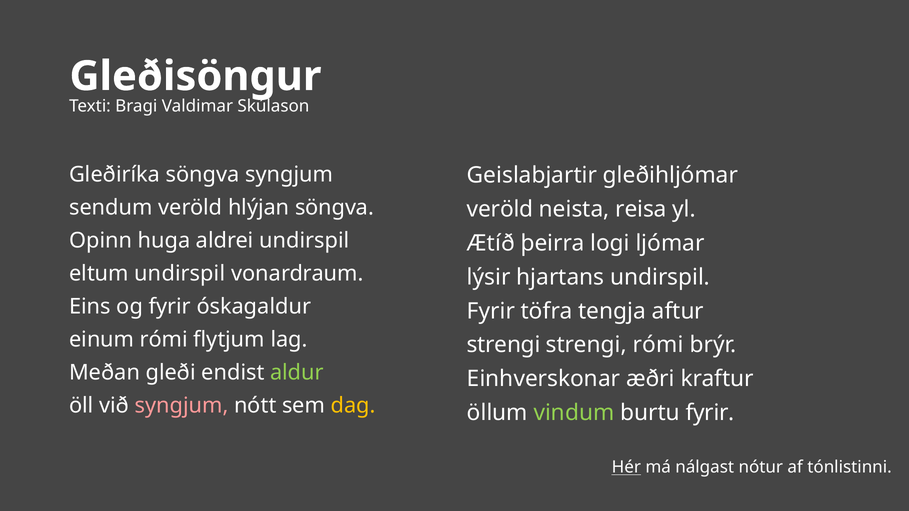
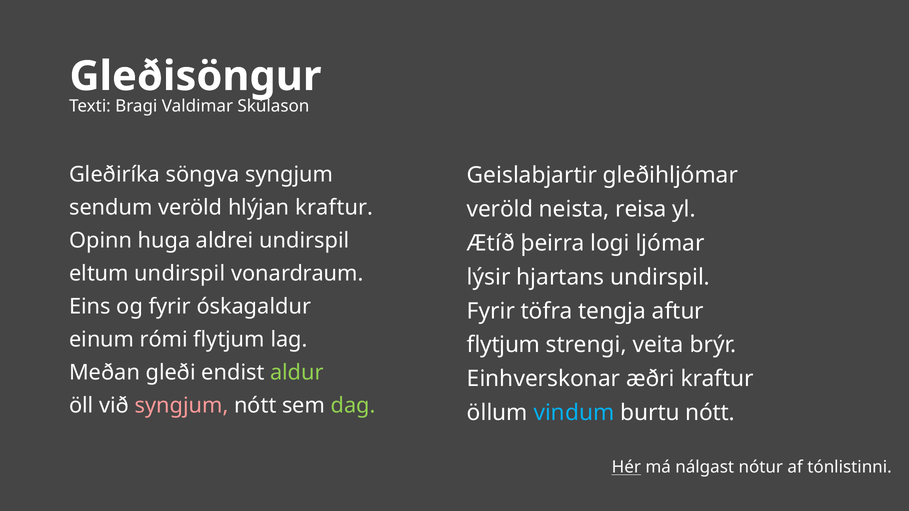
hlýjan söngva: söngva -> kraftur (334, 208)
strengi: strengi -> flytjum (504, 345)
strengi rómi: rómi -> veita (658, 345)
dag colour: yellow -> light green (353, 406)
vindum colour: light green -> light blue (574, 413)
burtu fyrir: fyrir -> nótt (710, 413)
